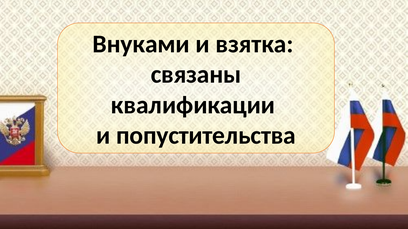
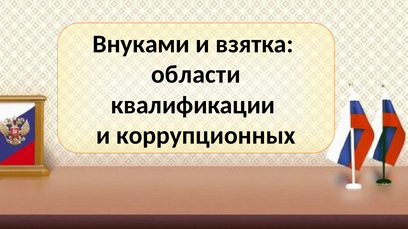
связаны: связаны -> области (196, 75)
попустительства: попустительства -> коррупционных (206, 136)
